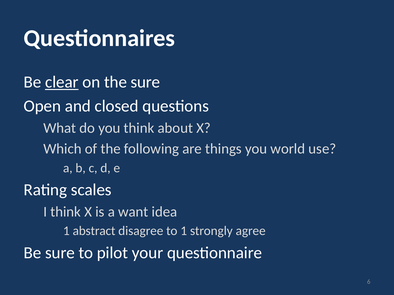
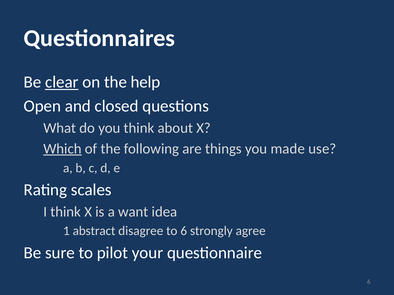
the sure: sure -> help (145, 82)
Which underline: none -> present (62, 149)
world: world -> made (288, 149)
to 1: 1 -> 6 (184, 231)
